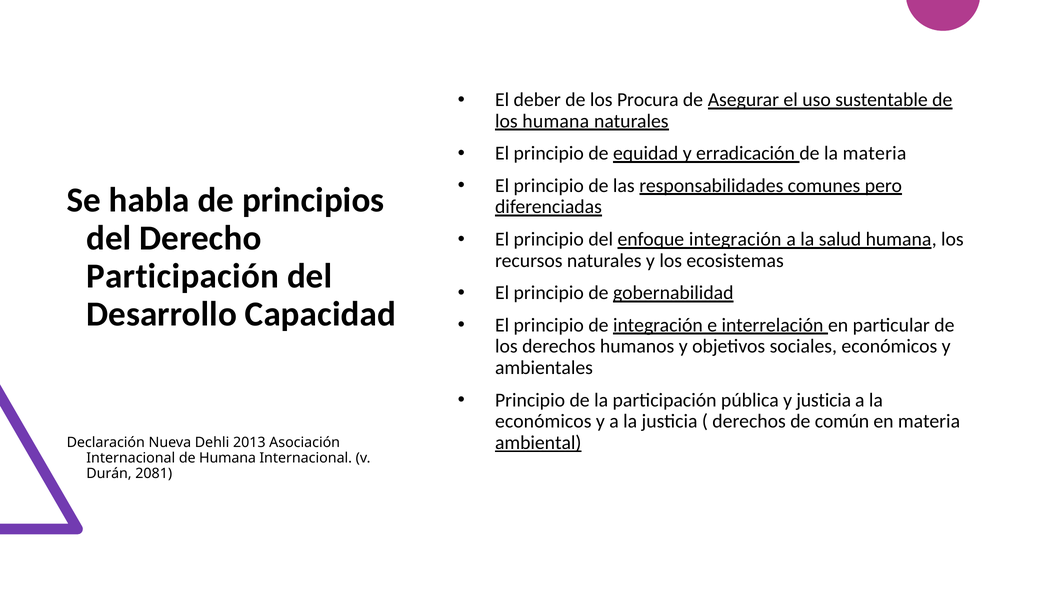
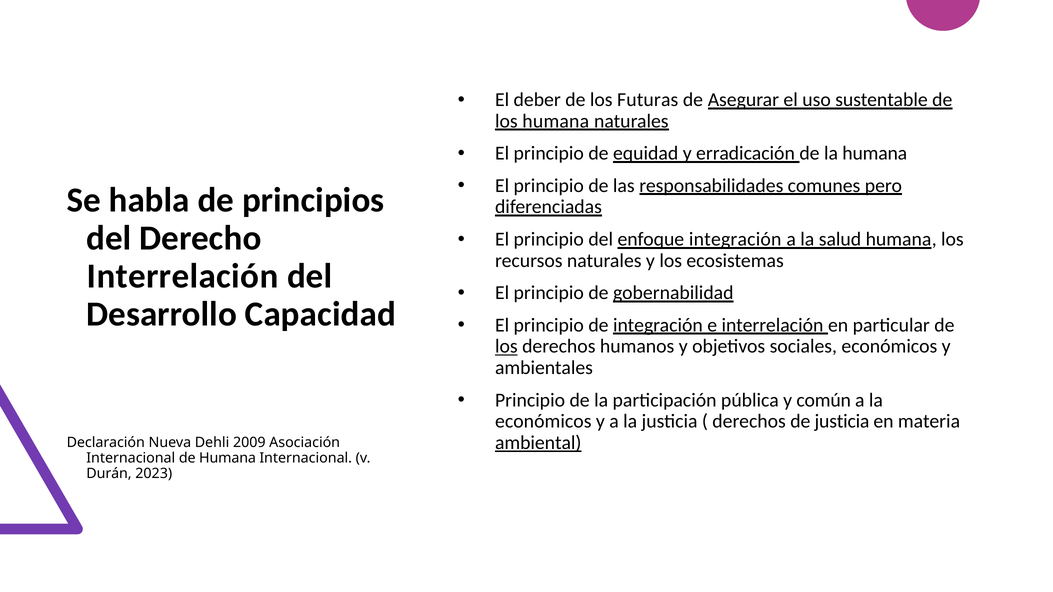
Procura: Procura -> Futuras (648, 100)
la materia: materia -> humana (875, 153)
Participación: Participación -> Interrelación (183, 276)
los underline: none -> present (506, 347)
y justicia: justicia -> común (824, 400)
de común: común -> justicia (842, 422)
2013: 2013 -> 2009 (249, 443)
2081: 2081 -> 2023 (154, 474)
